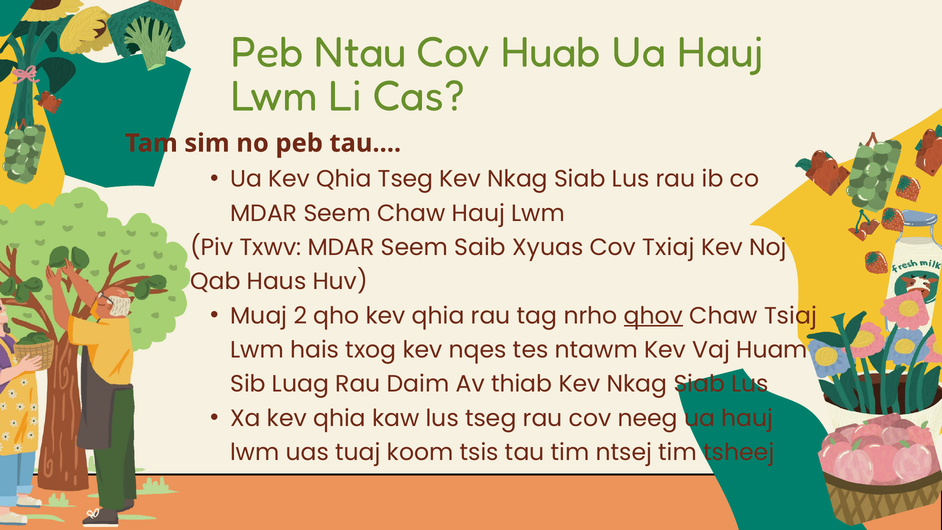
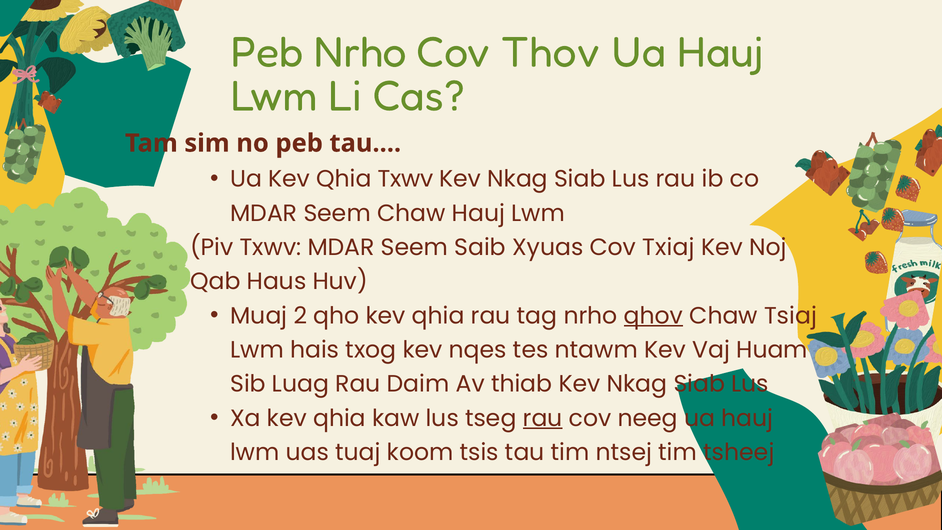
Peb Ntau: Ntau -> Nrho (360, 52)
Huab: Huab -> Thov (550, 52)
Qhia Tseg: Tseg -> Txwv (406, 179)
rau underline: none -> present (543, 418)
